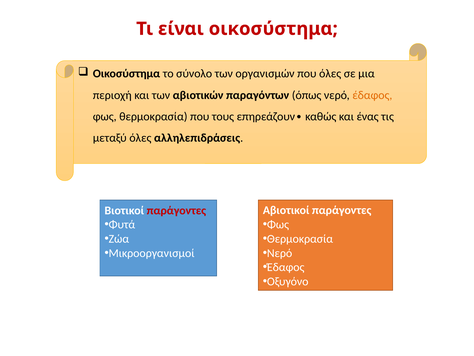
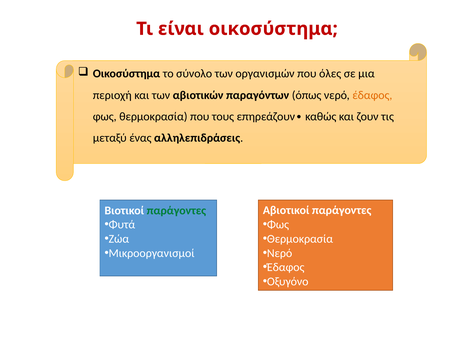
ένας: ένας -> ζουν (368, 116)
μεταξύ όλες: όλες -> ένας (140, 138)
παράγοντες colour: red -> green (176, 210)
